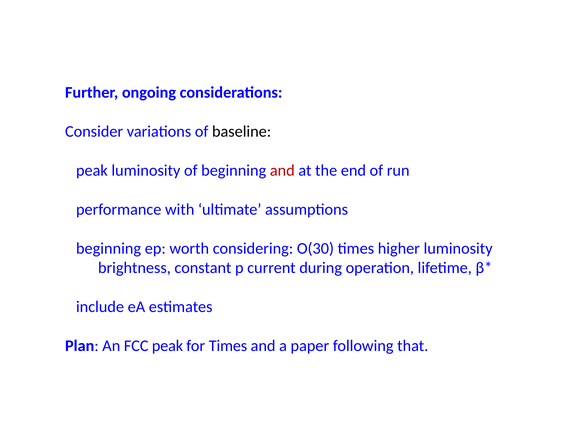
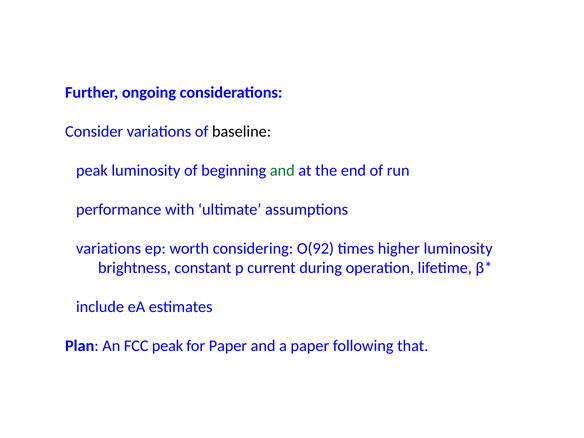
and colour: red -> green (282, 171)
beginning: beginning -> variations (109, 248)
O(30: O(30 -> O(92 (315, 248)
for Times: Times -> Paper (228, 346)
